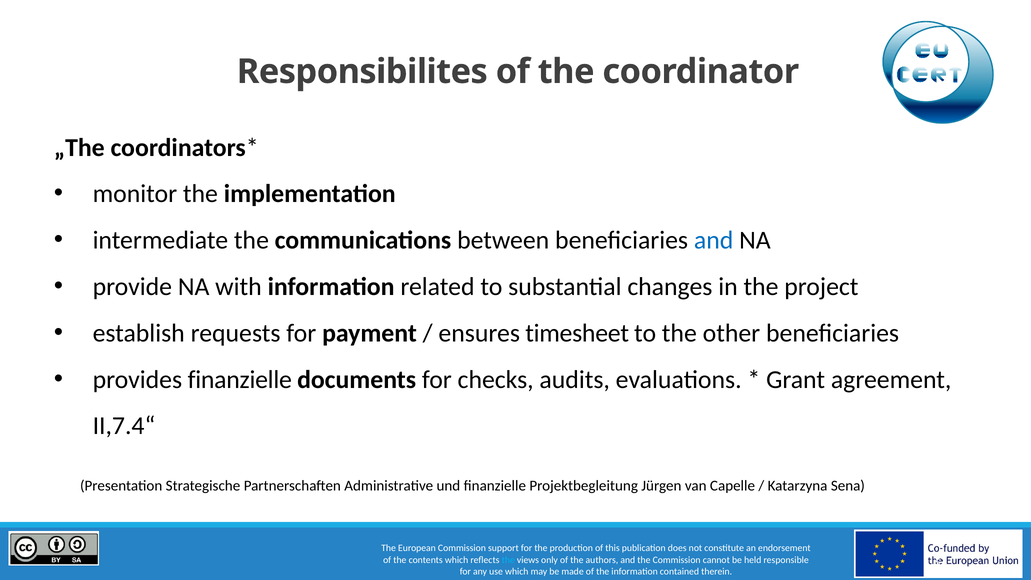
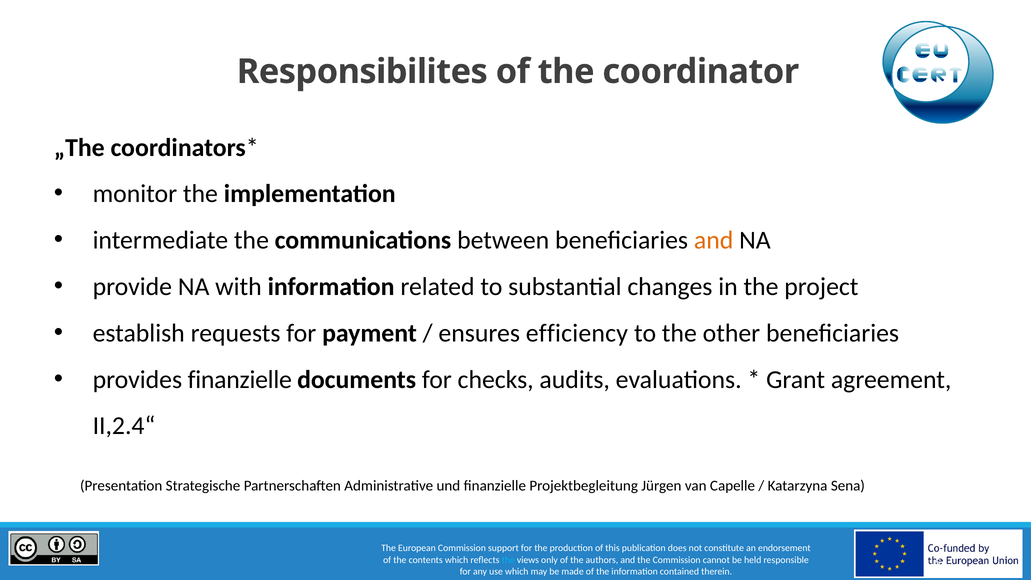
and colour: blue -> orange (714, 240)
timesheet: timesheet -> efficiency (577, 333)
II,7.4“: II,7.4“ -> II,2.4“ (124, 426)
